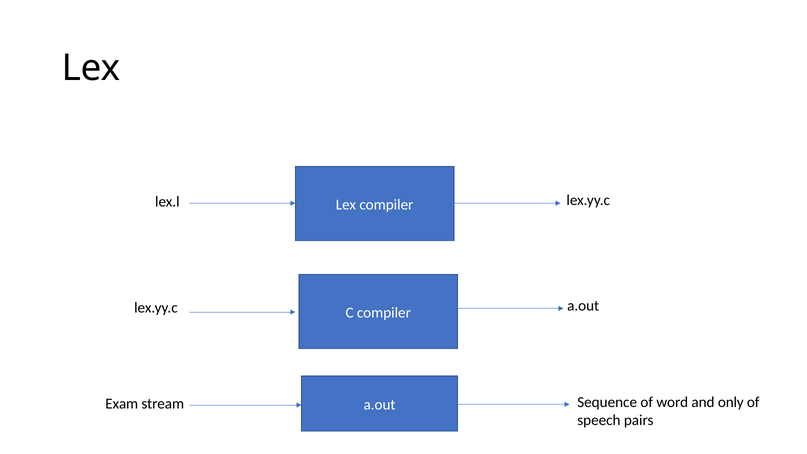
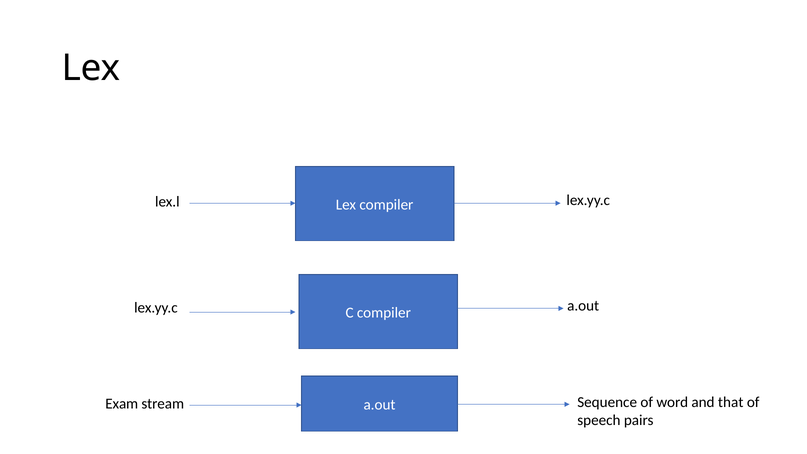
only: only -> that (731, 402)
